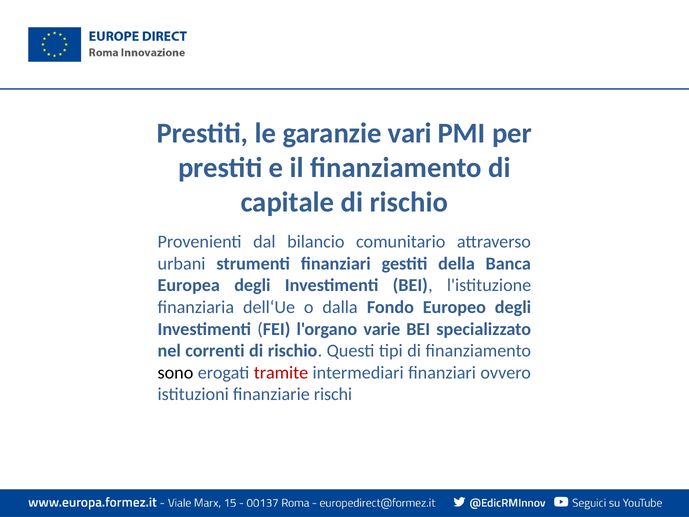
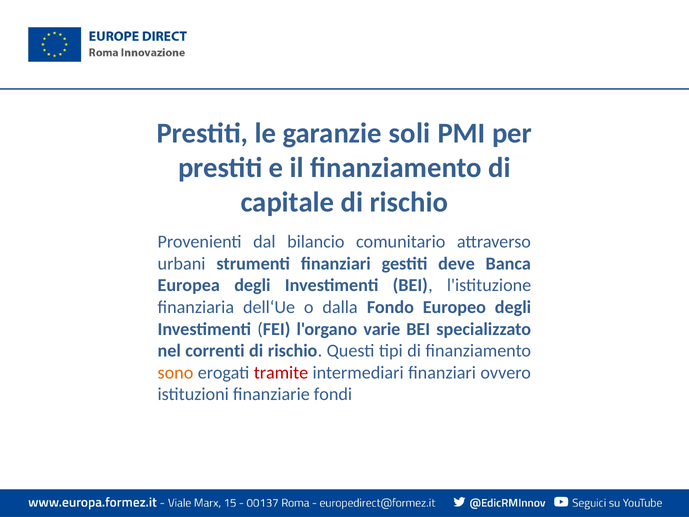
vari: vari -> soli (410, 133)
della: della -> deve (457, 263)
sono colour: black -> orange (175, 372)
rischi: rischi -> fondi (333, 394)
